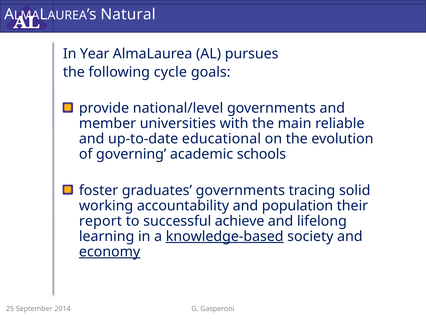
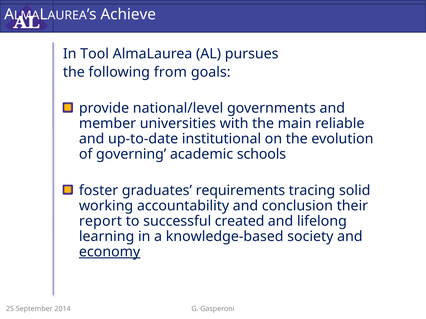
Natural: Natural -> Achieve (128, 14)
Year: Year -> Tool (95, 54)
cycle: cycle -> from (170, 72)
educational: educational -> institutional (222, 139)
graduates governments: governments -> requirements (240, 191)
population: population -> conclusion (297, 206)
achieve: achieve -> created (240, 221)
knowledge-based underline: present -> none (225, 237)
